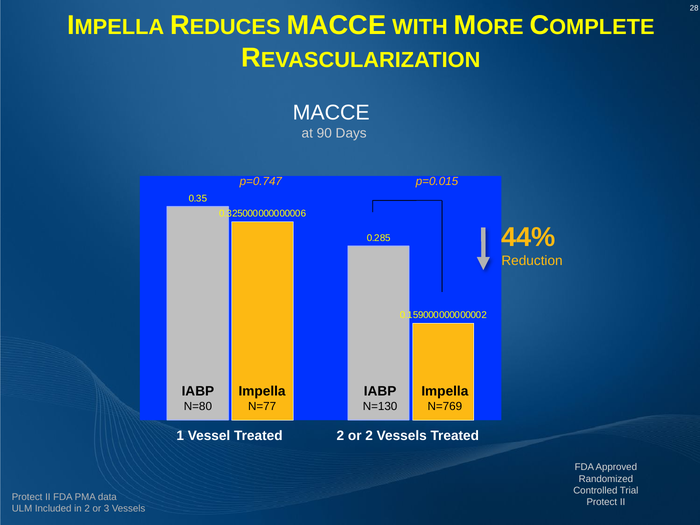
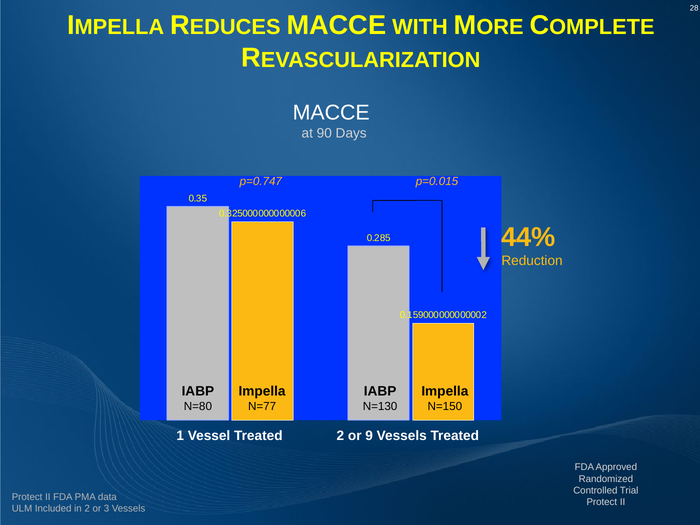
N=769: N=769 -> N=150 (445, 407)
or 2: 2 -> 9 (369, 436)
